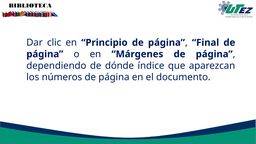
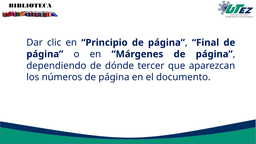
índice: índice -> tercer (151, 66)
